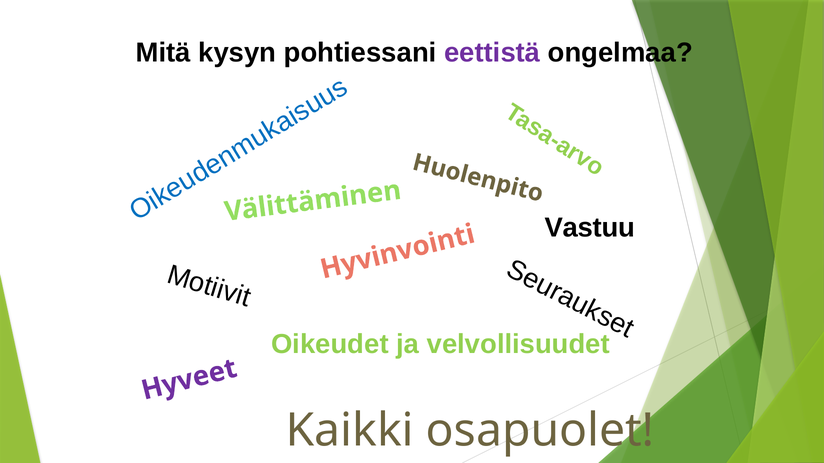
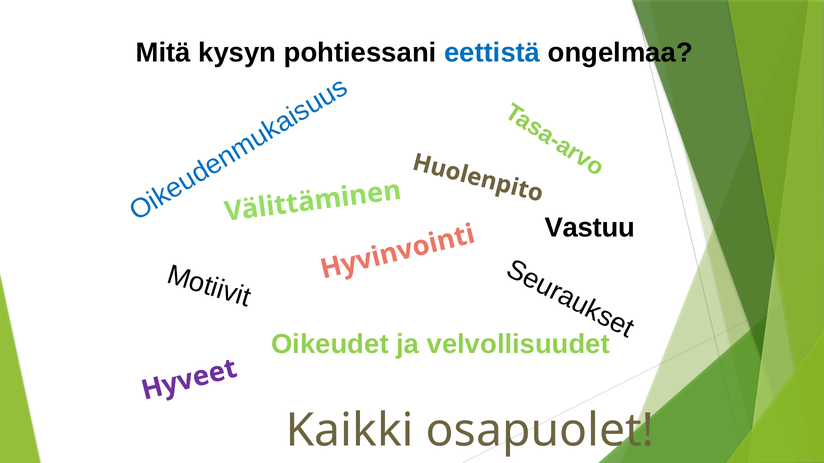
eettistä colour: purple -> blue (492, 53)
